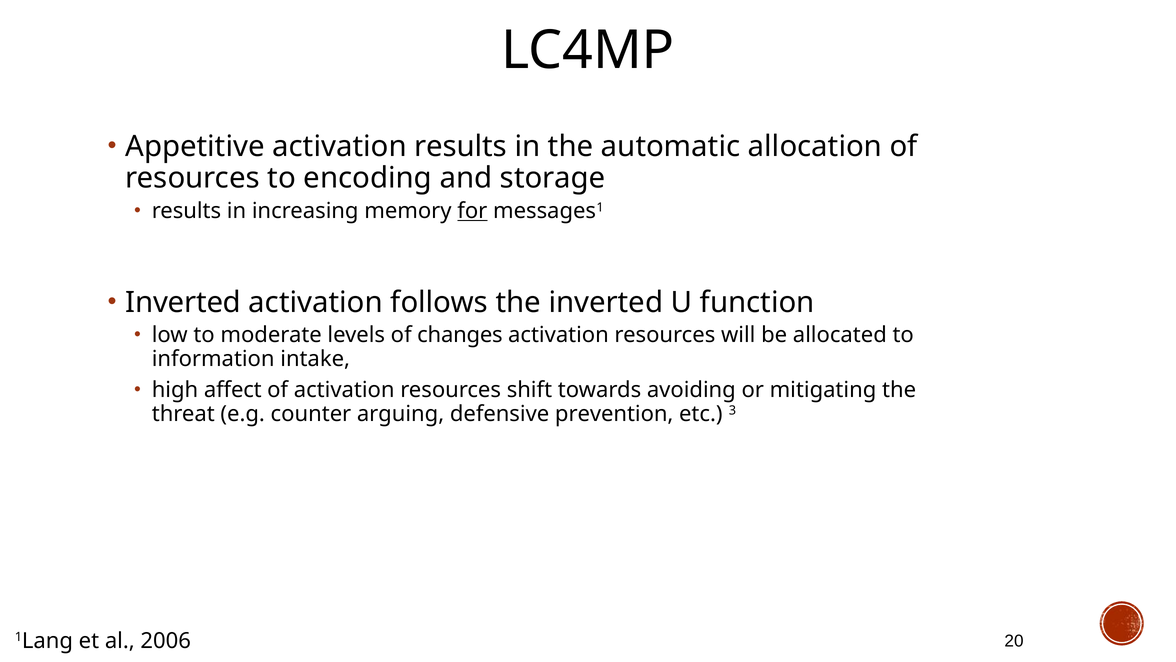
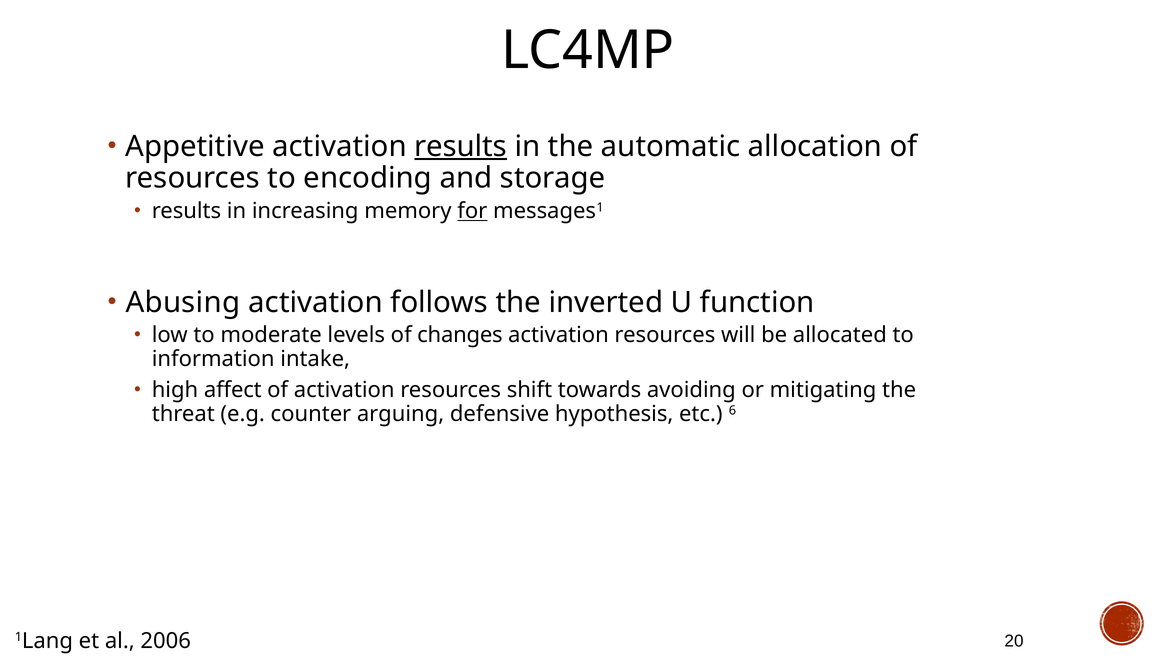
results underline: none -> present (461, 146)
Inverted: Inverted -> Abusing (183, 302)
prevention: prevention -> hypothesis (614, 414)
3: 3 -> 6 (732, 410)
